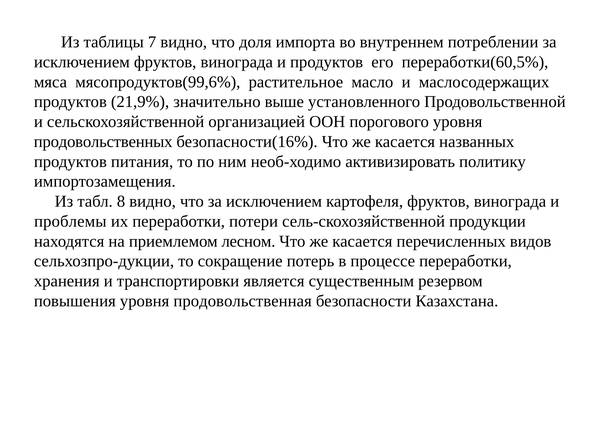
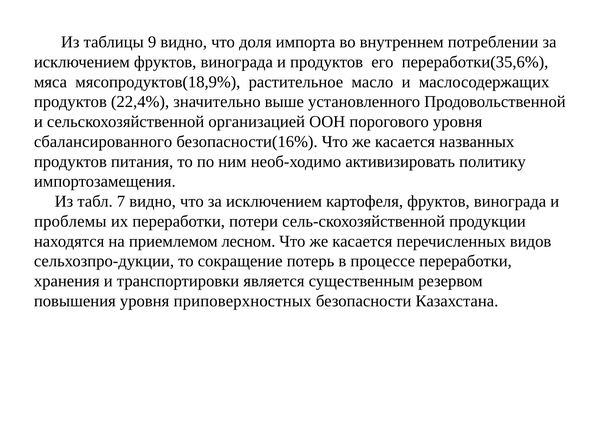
7: 7 -> 9 (152, 42)
переработки(60,5%: переработки(60,5% -> переработки(35,6% (475, 62)
мясопродуктов(99,6%: мясопродуктов(99,6% -> мясопродуктов(18,9% (158, 82)
21,9%: 21,9% -> 22,4% (140, 102)
продовольственных: продовольственных -> сбалансированного (103, 142)
8: 8 -> 7 (121, 202)
продовольственная: продовольственная -> приповерхностных (243, 301)
